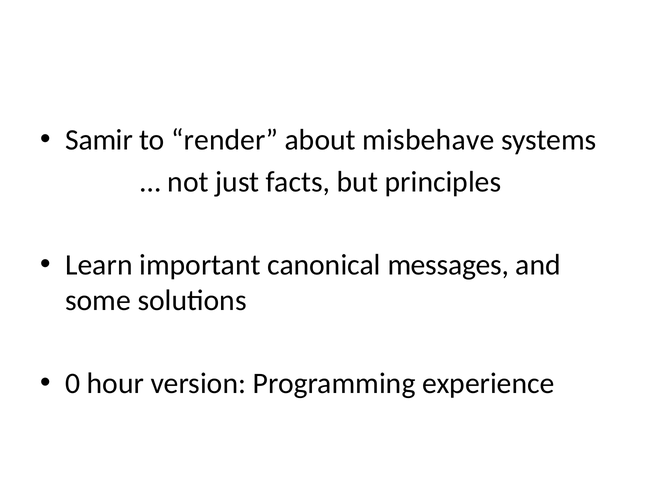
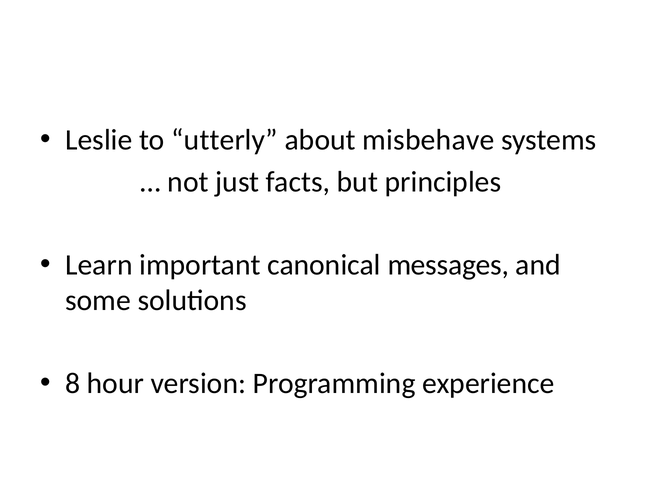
Samir: Samir -> Leslie (99, 140)
render: render -> utterly (225, 140)
0: 0 -> 8 (73, 384)
